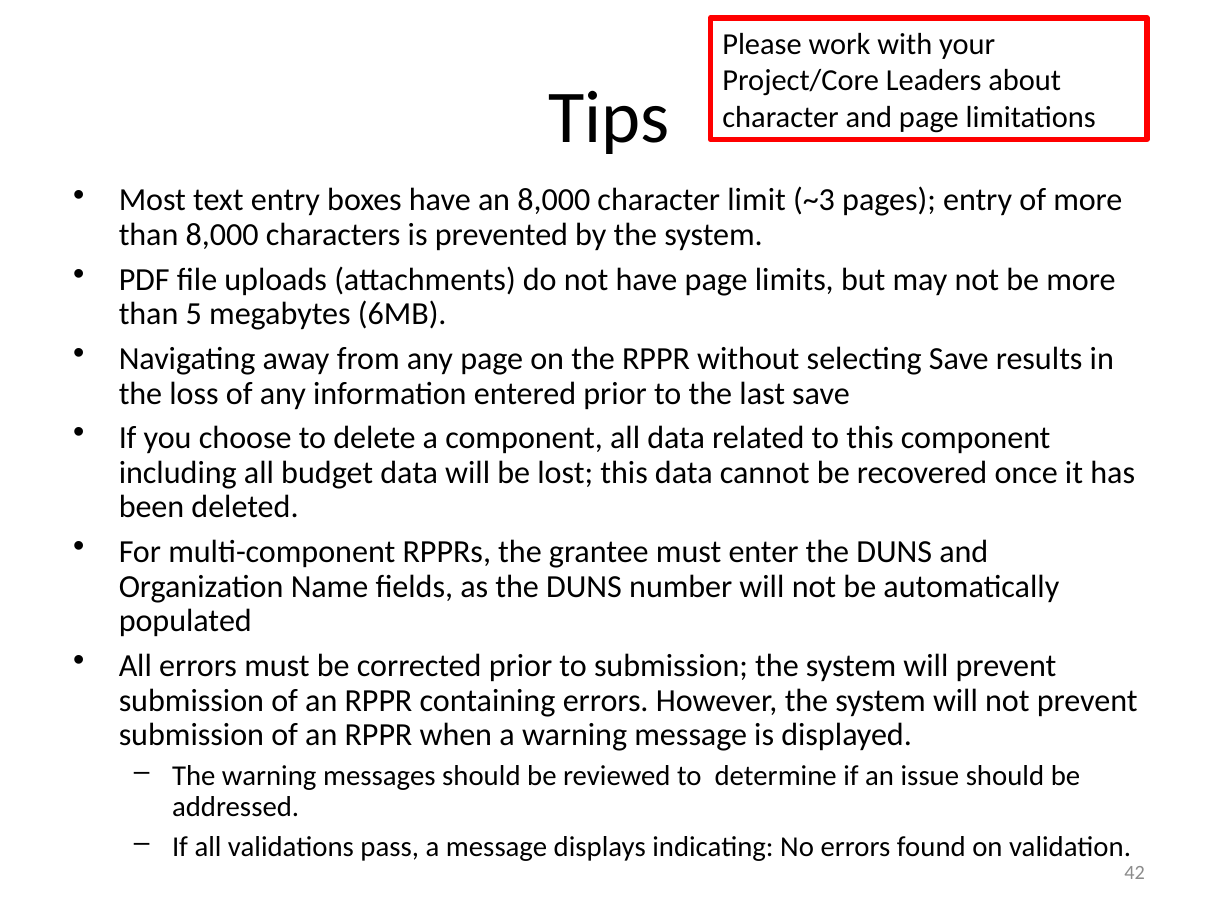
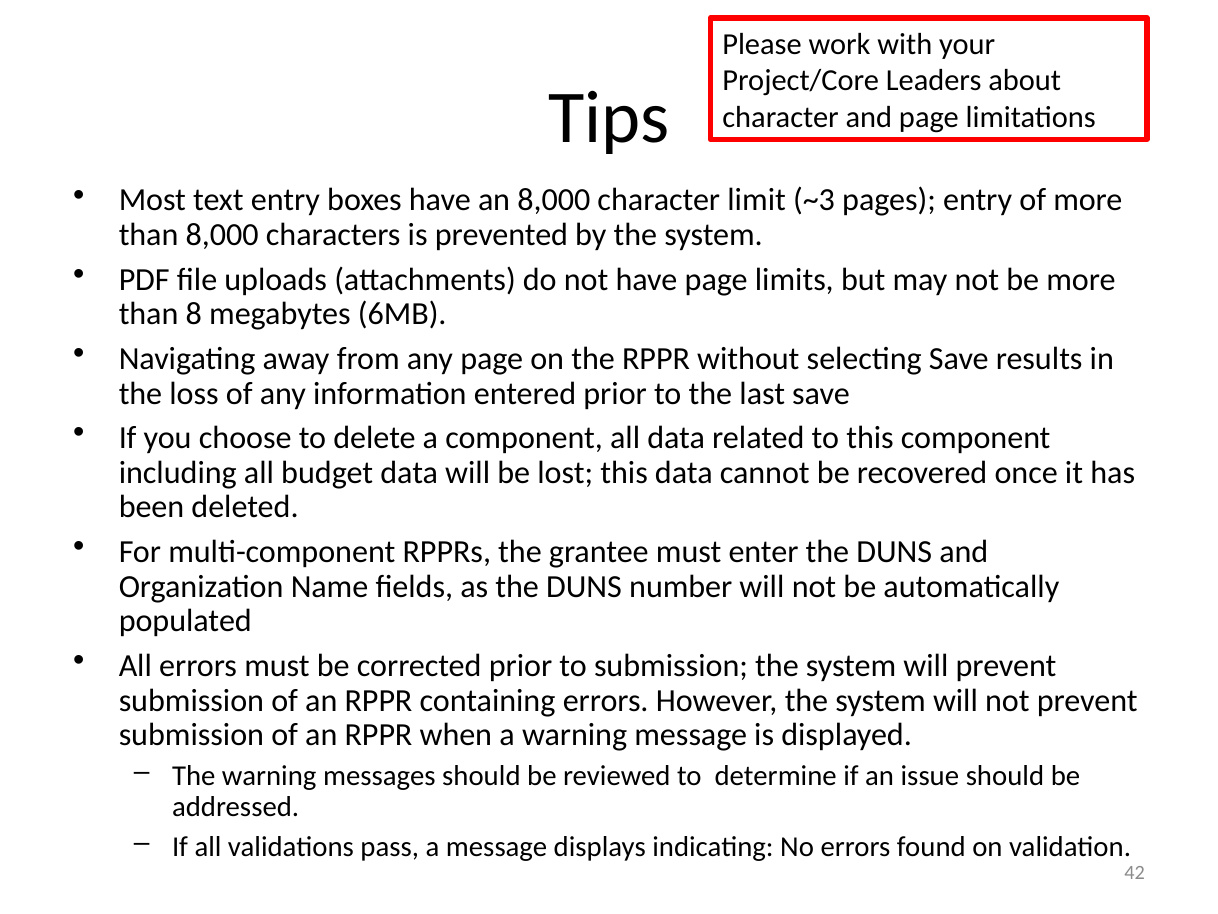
5: 5 -> 8 (194, 314)
